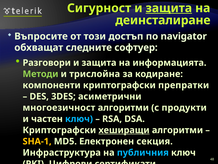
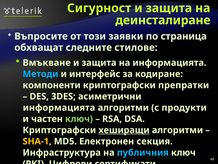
защита underline: present -> none (169, 8)
достъп: достъп -> заявки (126, 36)
navigator: navigator -> страница (184, 36)
софтуер: софтуер -> стилове (136, 47)
Разговори: Разговори -> Вмъкване (47, 63)
Методи colour: light green -> light blue (41, 74)
трислойна: трислойна -> интерфейс (95, 74)
многоезичност: многоезичност -> информацията (59, 107)
ключ colour: light blue -> light green (79, 119)
